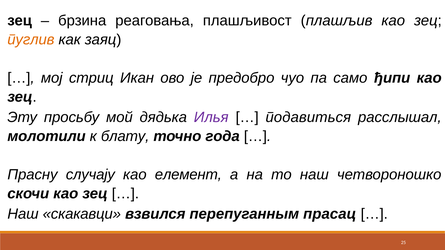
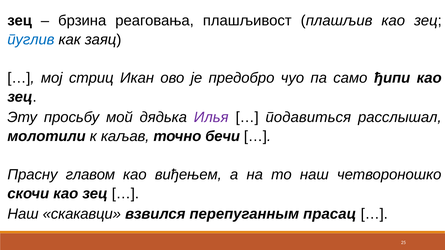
пуглив colour: orange -> blue (31, 40)
блату: блату -> каљав (125, 136)
года: года -> бечи (223, 136)
случају: случају -> главом (90, 175)
елемент: елемент -> виђењем (188, 175)
